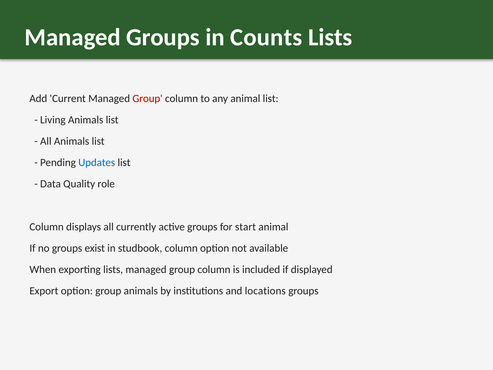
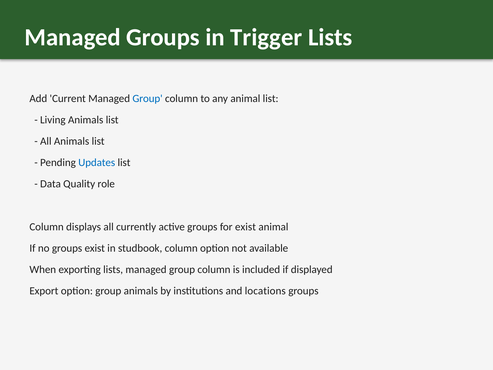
Counts: Counts -> Trigger (266, 37)
Group colour: red -> blue (148, 99)
for start: start -> exist (246, 227)
